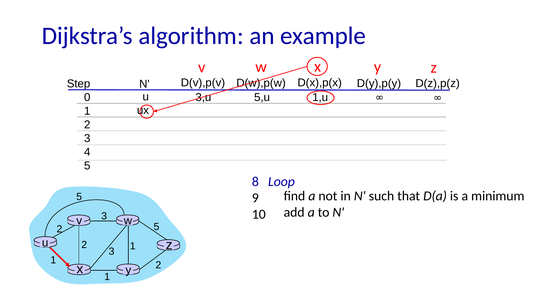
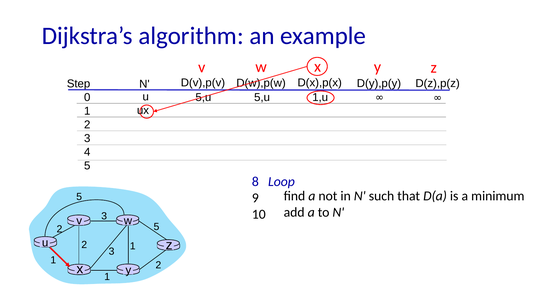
3,u: 3,u -> 5,u (203, 97)
